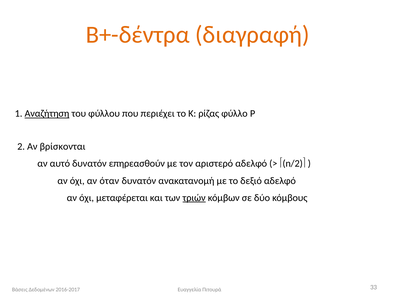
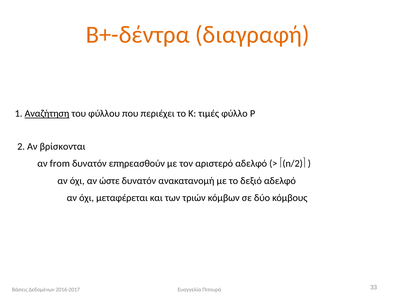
ρίζας: ρίζας -> τιμές (209, 114)
αυτό: αυτό -> from (60, 164)
όταν: όταν -> ώστε (109, 181)
τριών underline: present -> none (194, 198)
